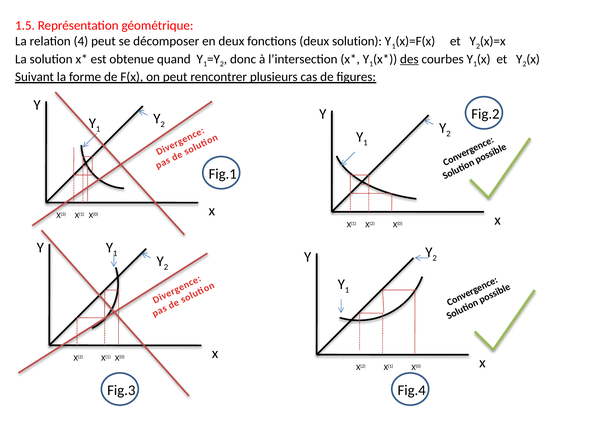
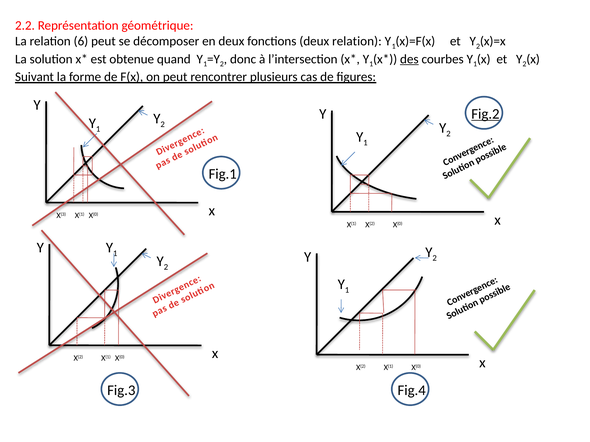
1.5: 1.5 -> 2.2 (25, 25)
4: 4 -> 6 (81, 41)
deux solution: solution -> relation (357, 41)
Fig.2 underline: none -> present (485, 114)
